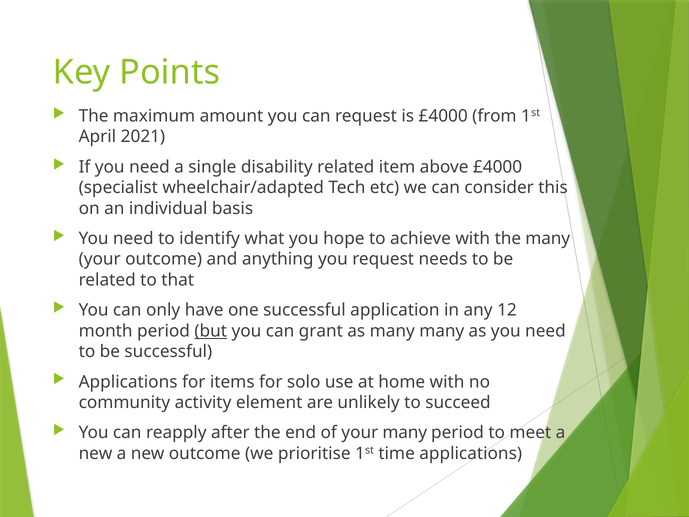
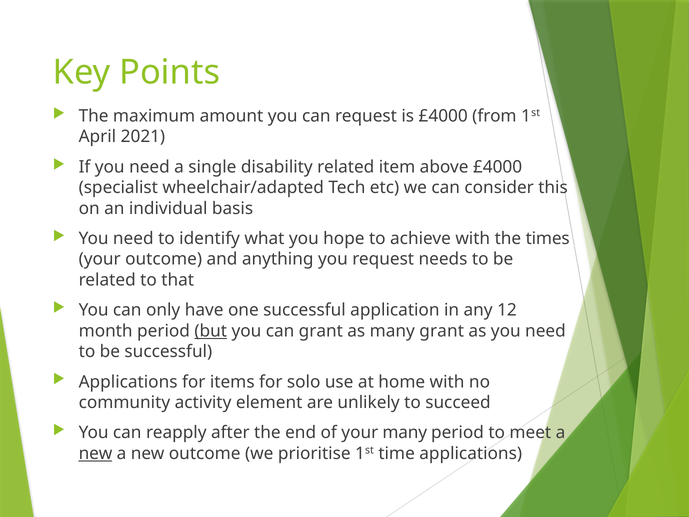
the many: many -> times (548, 239)
many many: many -> grant (442, 331)
new underline: none -> present (95, 453)
